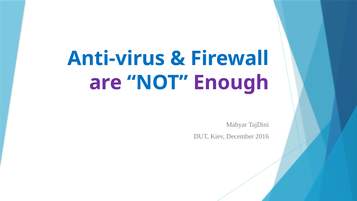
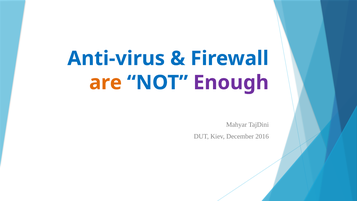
are colour: purple -> orange (106, 83)
